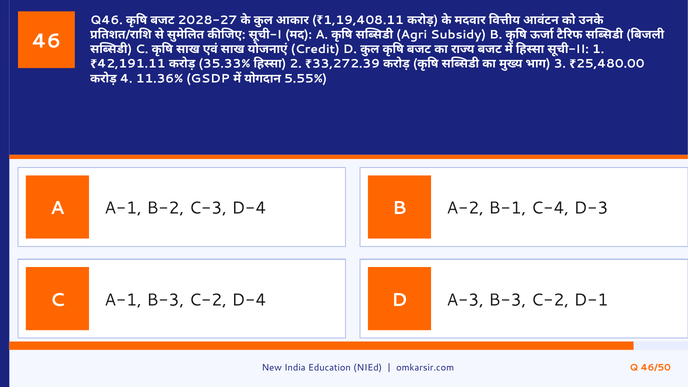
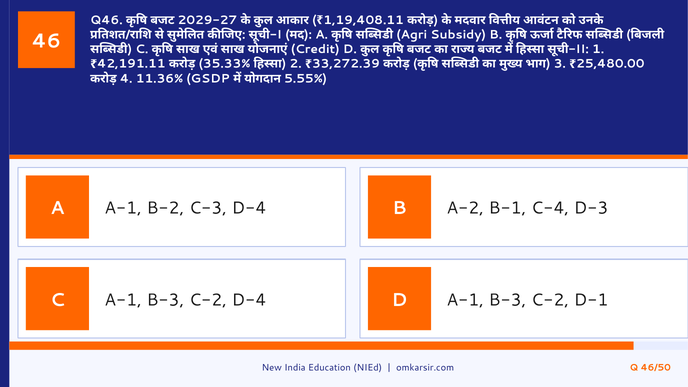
2028-27: 2028-27 -> 2029-27 (207, 20)
D A-3: A-3 -> A-1 (465, 300)
